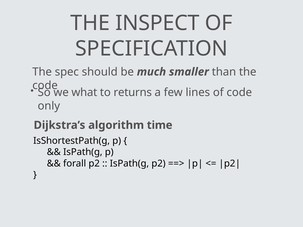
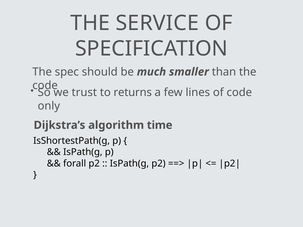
INSPECT: INSPECT -> SERVICE (157, 23)
what: what -> trust (84, 93)
